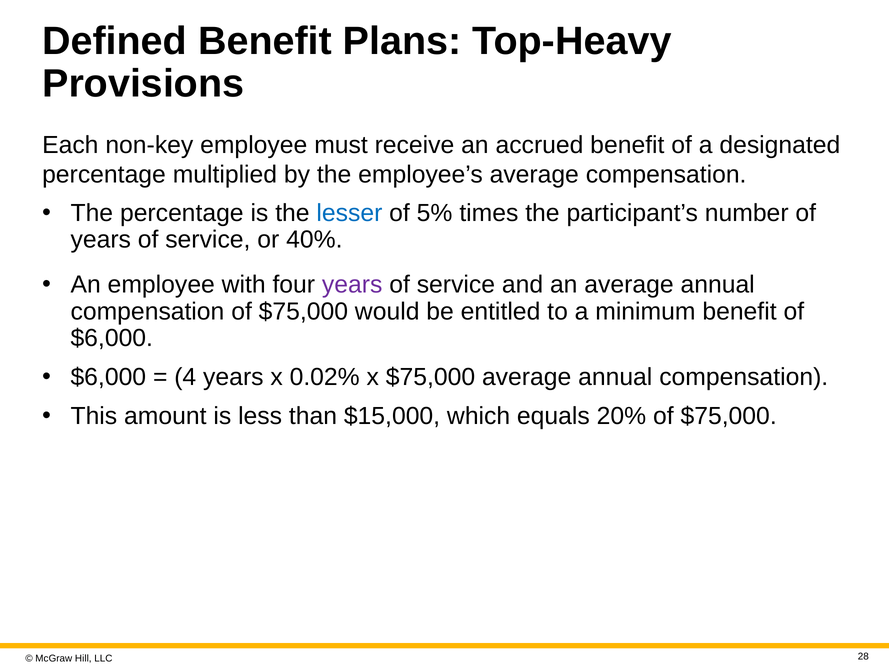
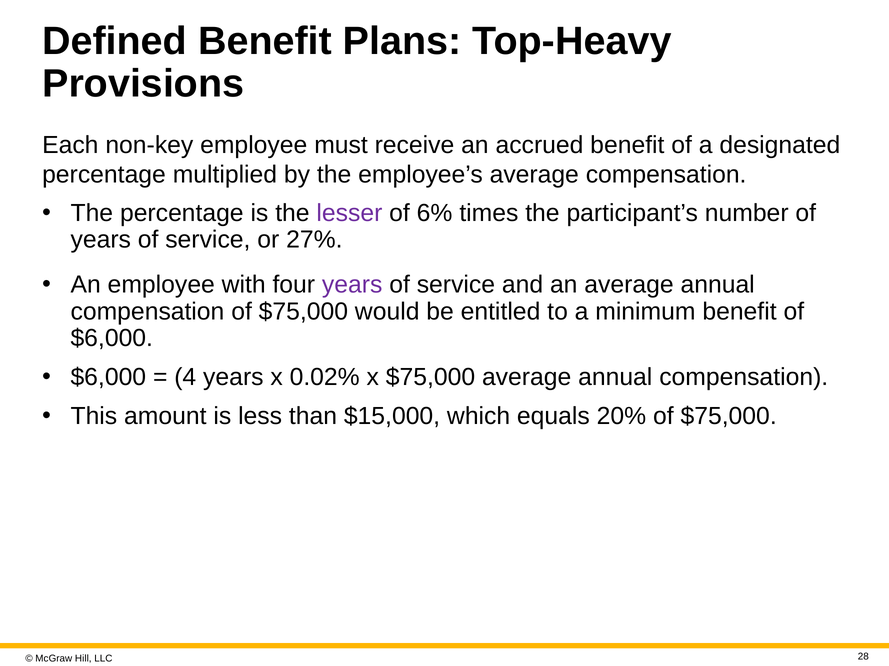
lesser colour: blue -> purple (349, 213)
5%: 5% -> 6% (435, 213)
40%: 40% -> 27% (314, 240)
